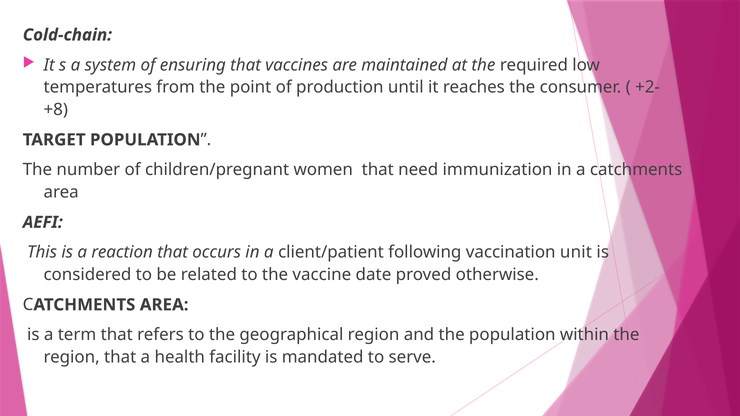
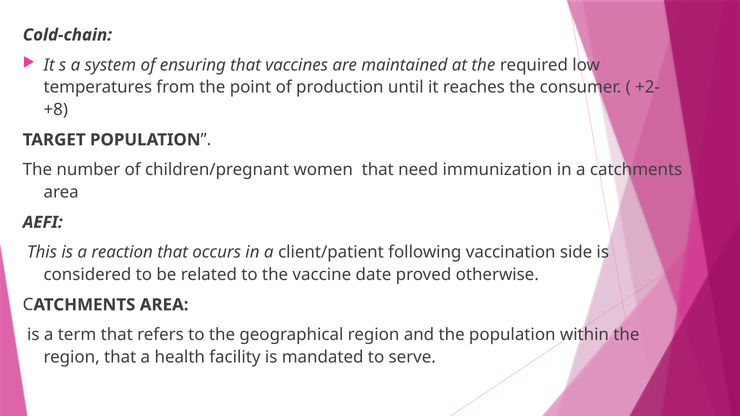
unit: unit -> side (576, 252)
